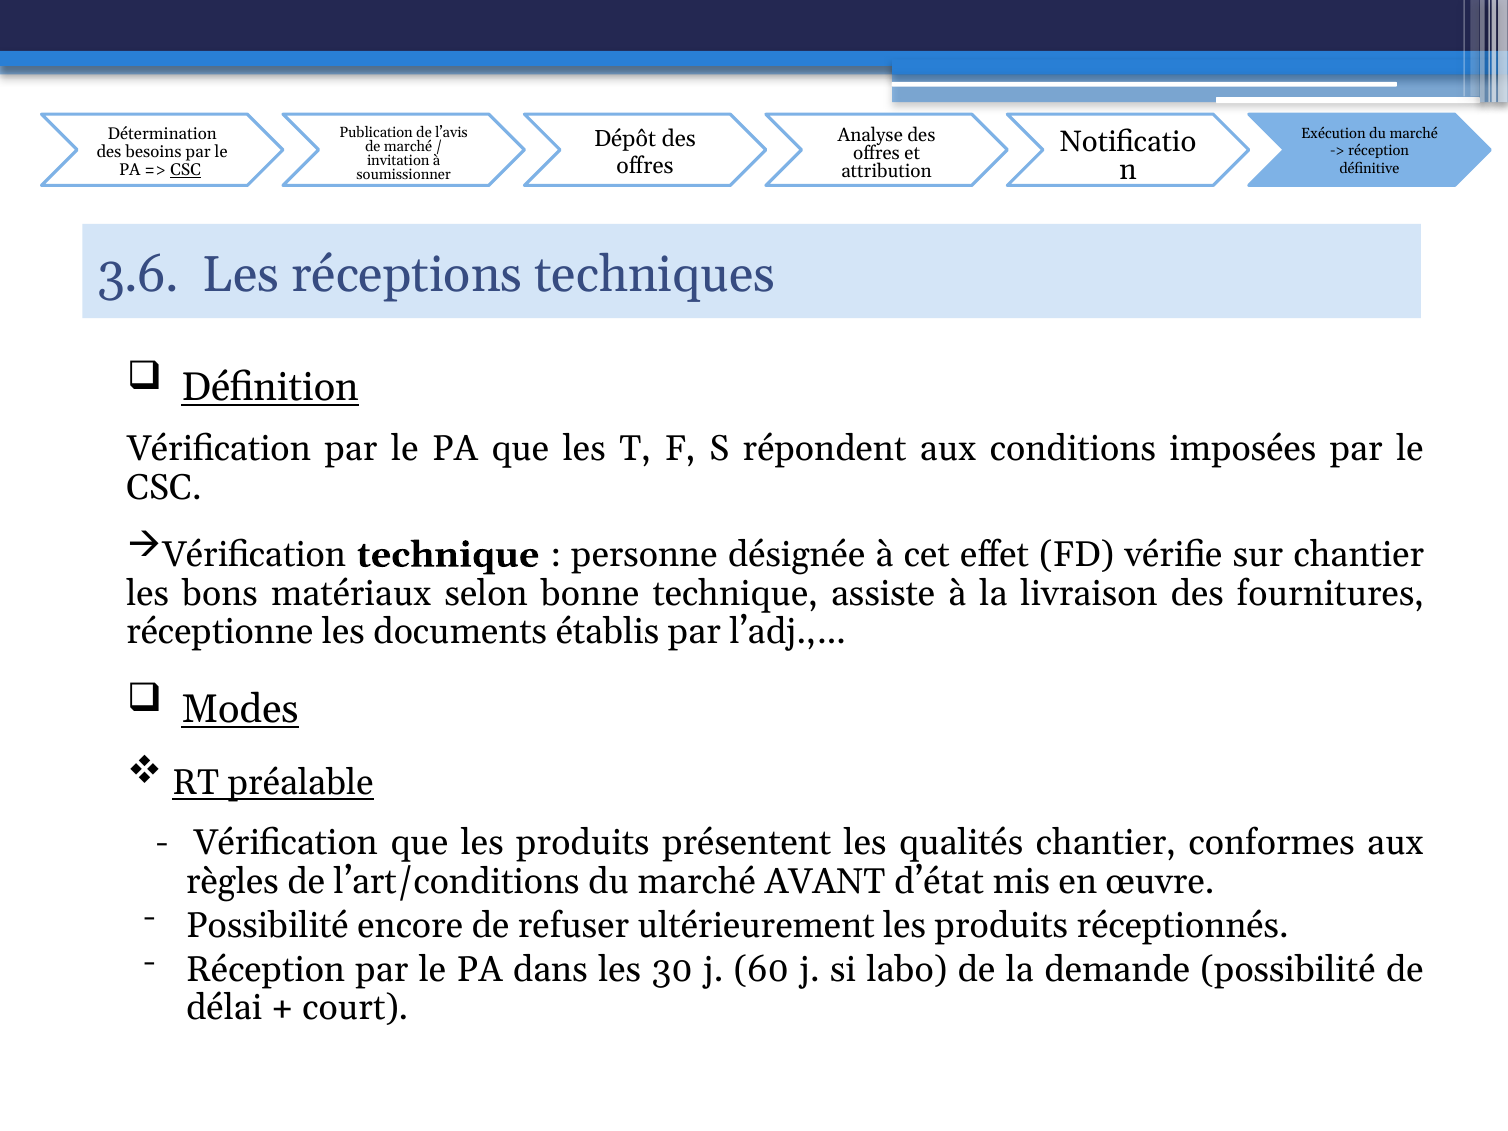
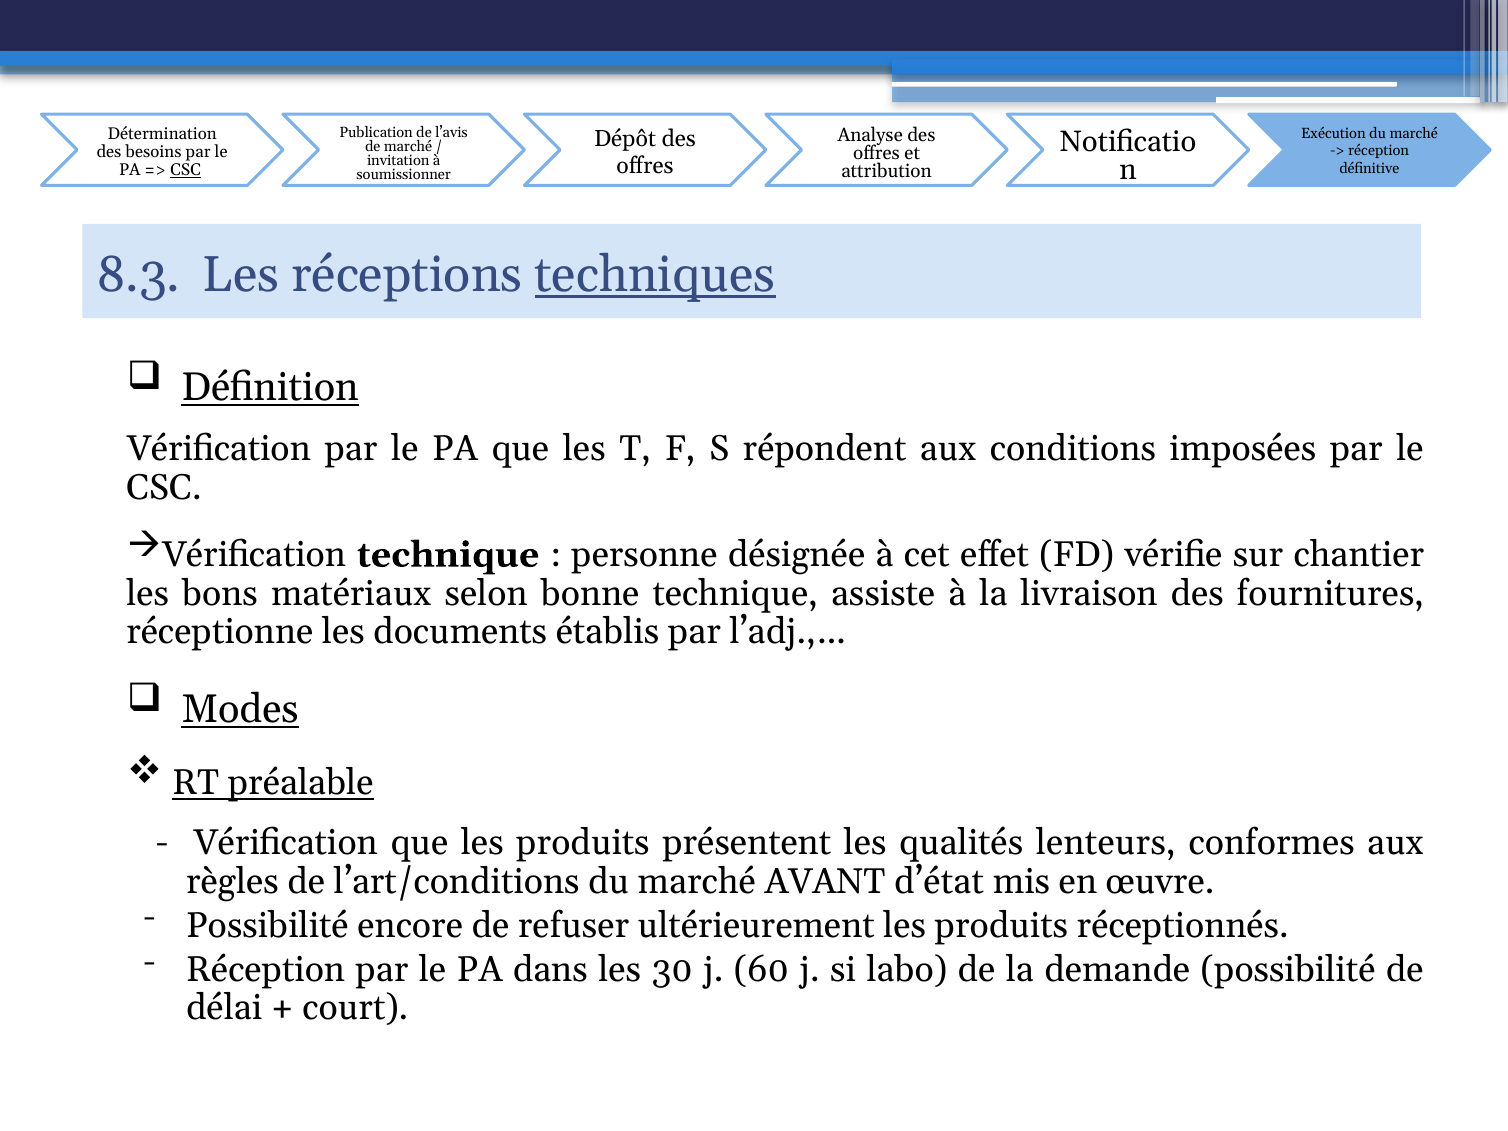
3.6: 3.6 -> 8.3 (138, 274)
techniques underline: none -> present (655, 274)
qualités chantier: chantier -> lenteurs (1106, 843)
